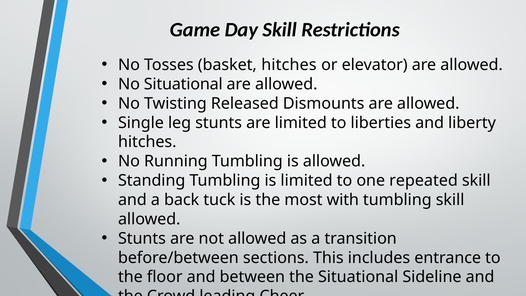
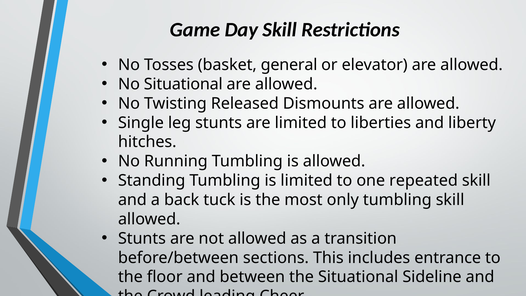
basket hitches: hitches -> general (289, 65)
with: with -> only (343, 200)
